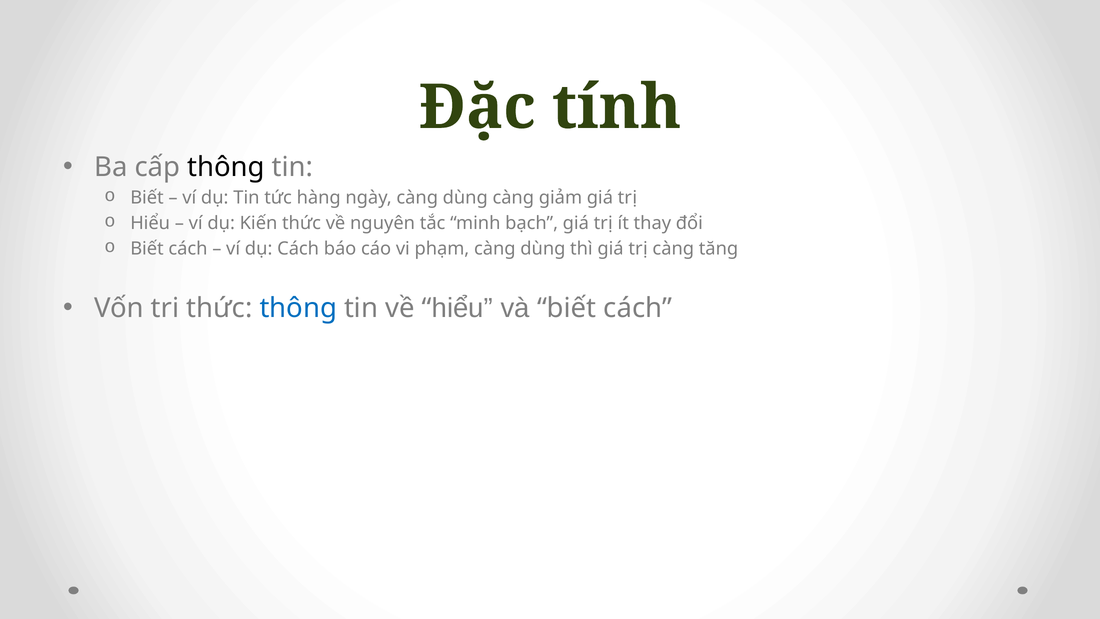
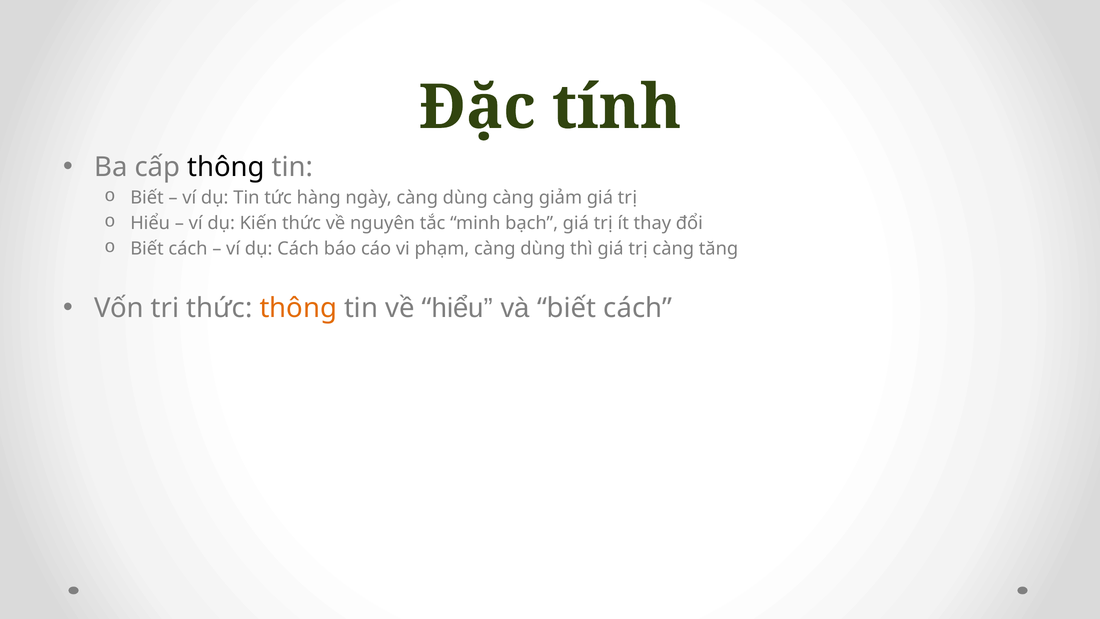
thông colour: blue -> orange (298, 308)
